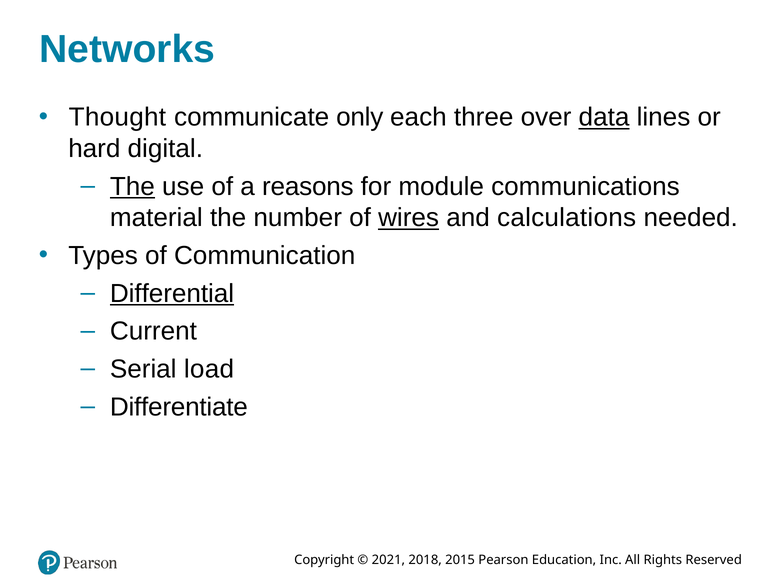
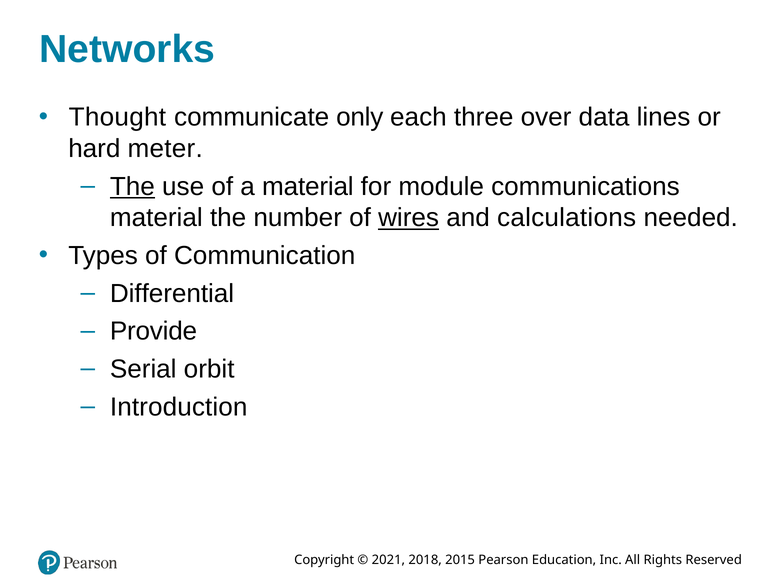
data underline: present -> none (604, 117)
digital: digital -> meter (165, 149)
a reasons: reasons -> material (308, 187)
Differential underline: present -> none (172, 294)
Current: Current -> Provide (153, 331)
load: load -> orbit (209, 369)
Differentiate: Differentiate -> Introduction (179, 407)
